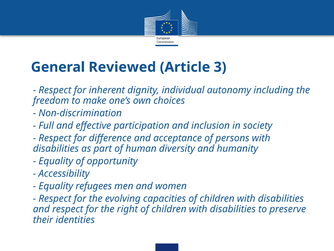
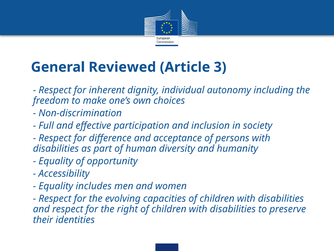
refugees: refugees -> includes (94, 186)
